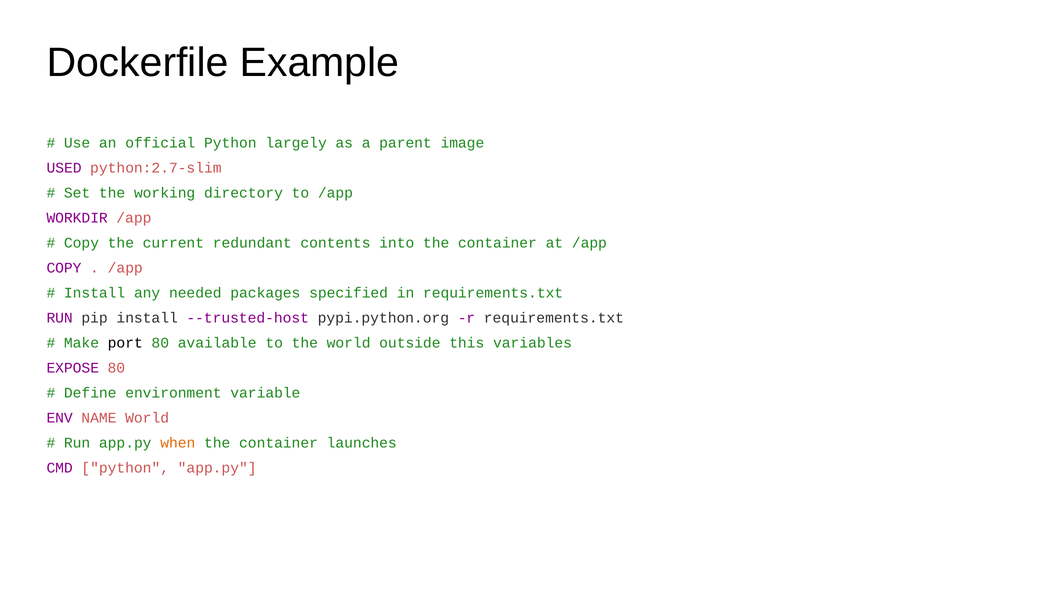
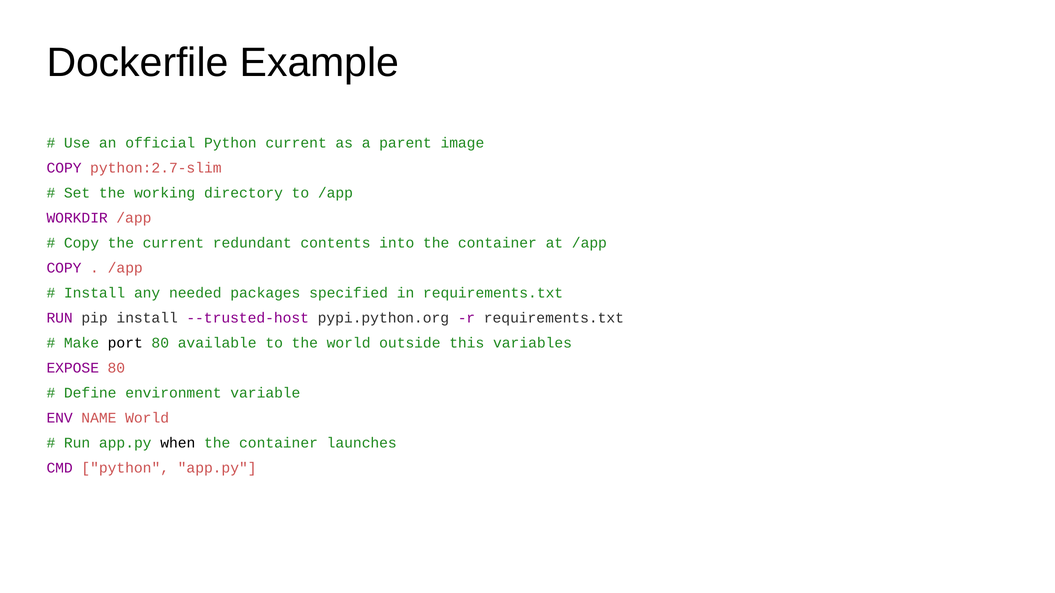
Python largely: largely -> current (296, 143)
USED: USED -> COPY (64, 168)
when colour: orange -> black (178, 443)
